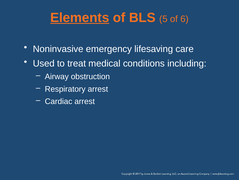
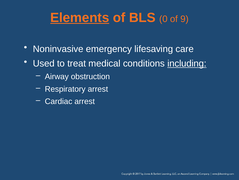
5: 5 -> 0 (163, 19)
6: 6 -> 9 (185, 19)
including underline: none -> present (187, 63)
